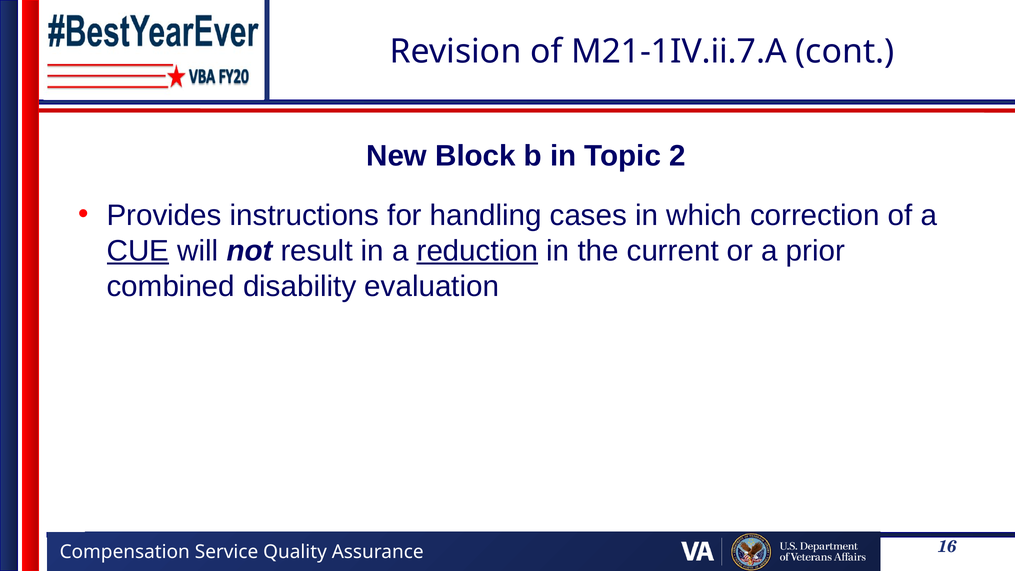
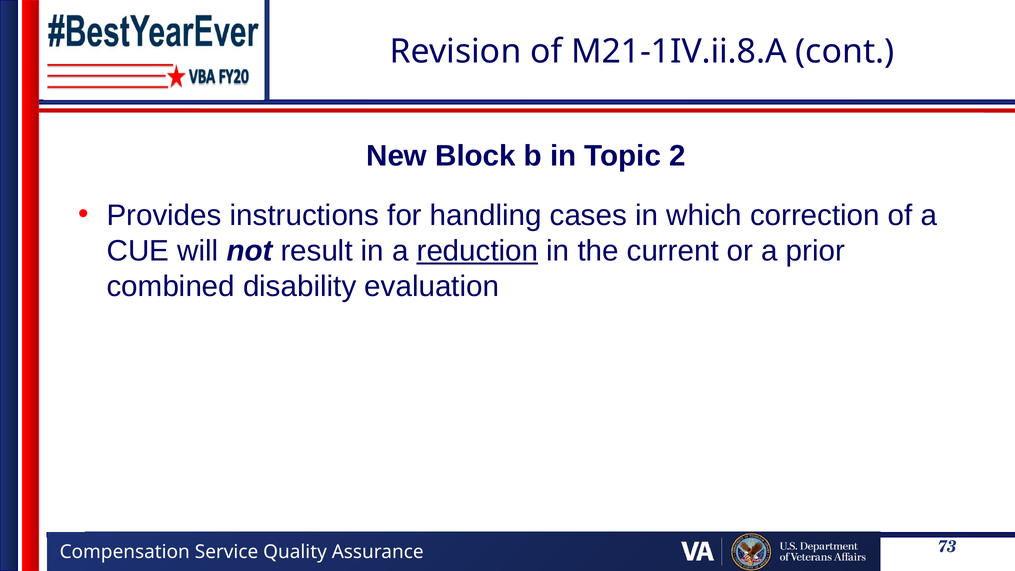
M21-1IV.ii.7.A: M21-1IV.ii.7.A -> M21-1IV.ii.8.A (679, 51)
CUE underline: present -> none (138, 251)
16: 16 -> 73 (947, 547)
